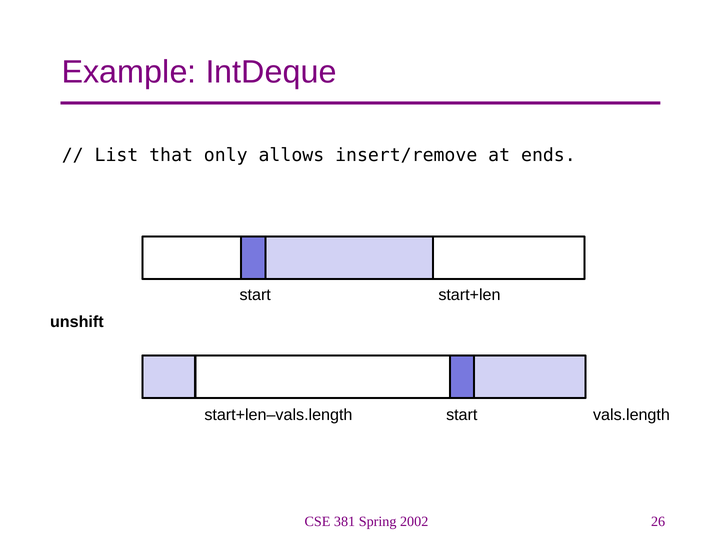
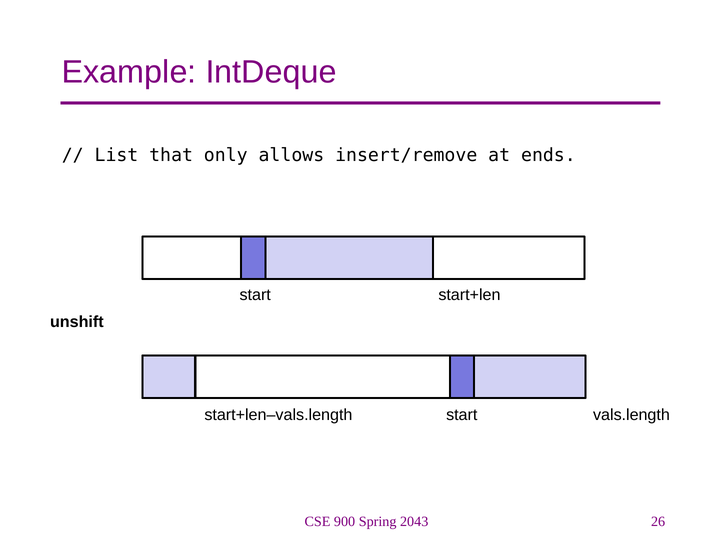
381: 381 -> 900 (345, 522)
2002: 2002 -> 2043 (414, 522)
